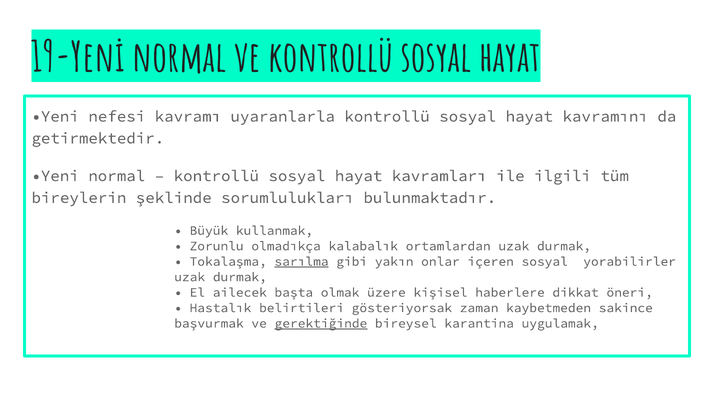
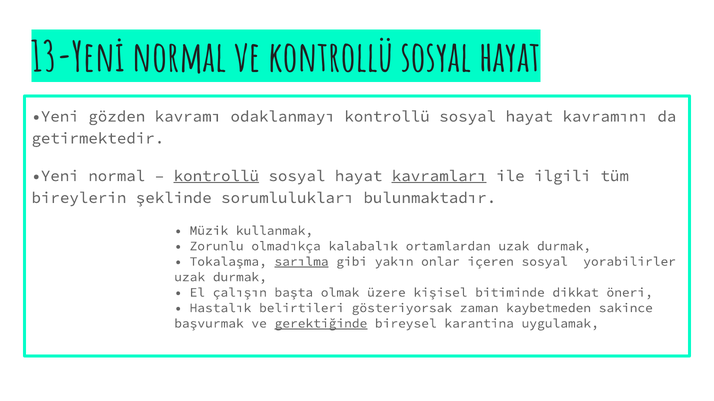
19-Yeni: 19-Yeni -> 13-Yeni (78, 58)
nefesi: nefesi -> gözden (117, 117)
uyaranlarla: uyaranlarla -> odaklanmayı (283, 117)
kontrollü underline: none -> present (216, 176)
kavramları underline: none -> present (439, 176)
Büyük: Büyük -> Müzik (209, 231)
ailecek: ailecek -> çalışın (240, 293)
haberlere: haberlere -> bitiminde (510, 293)
